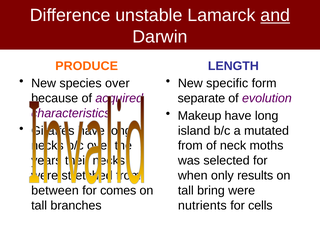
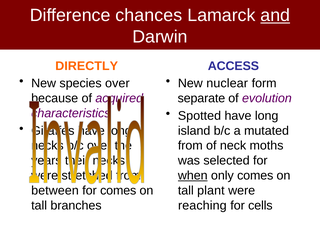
unstable: unstable -> chances (149, 15)
PRODUCE: PRODUCE -> DIRECTLY (87, 66)
LENGTH: LENGTH -> ACCESS (233, 66)
specific: specific -> nuclear (227, 83)
Makeup: Makeup -> Spotted (199, 116)
when underline: none -> present (193, 176)
only results: results -> comes (255, 176)
bring: bring -> plant (211, 190)
nutrients: nutrients -> reaching (202, 205)
